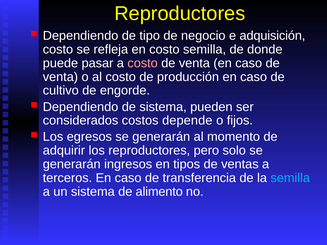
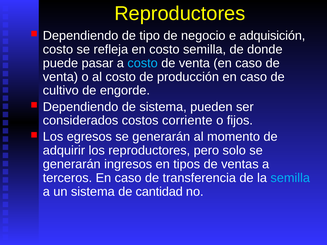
costo colour: pink -> light blue (143, 63)
depende: depende -> corriente (187, 121)
alimento: alimento -> cantidad (159, 192)
